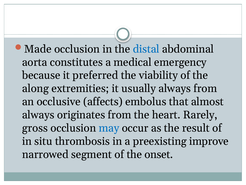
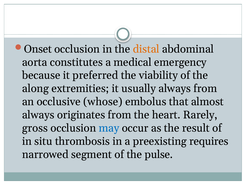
Made: Made -> Onset (38, 49)
distal colour: blue -> orange (146, 49)
affects: affects -> whose (103, 101)
improve: improve -> requires (209, 141)
onset: onset -> pulse (159, 154)
